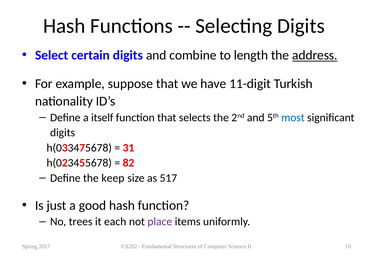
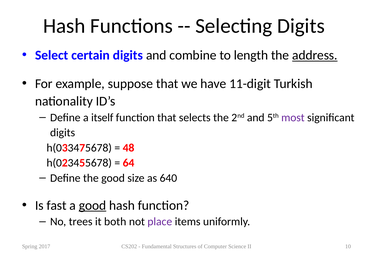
most colour: blue -> purple (293, 118)
31: 31 -> 48 (129, 148)
82: 82 -> 64 (129, 163)
the keep: keep -> good (113, 178)
517: 517 -> 640 (168, 178)
just: just -> fast (57, 206)
good underline: none -> present (93, 206)
each: each -> both (115, 222)
